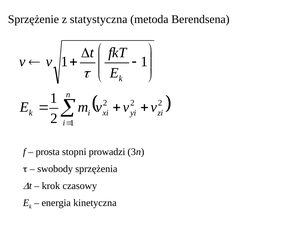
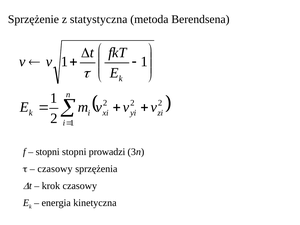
prosta: prosta -> stopni (48, 152)
swobody: swobody -> czasowy (55, 169)
